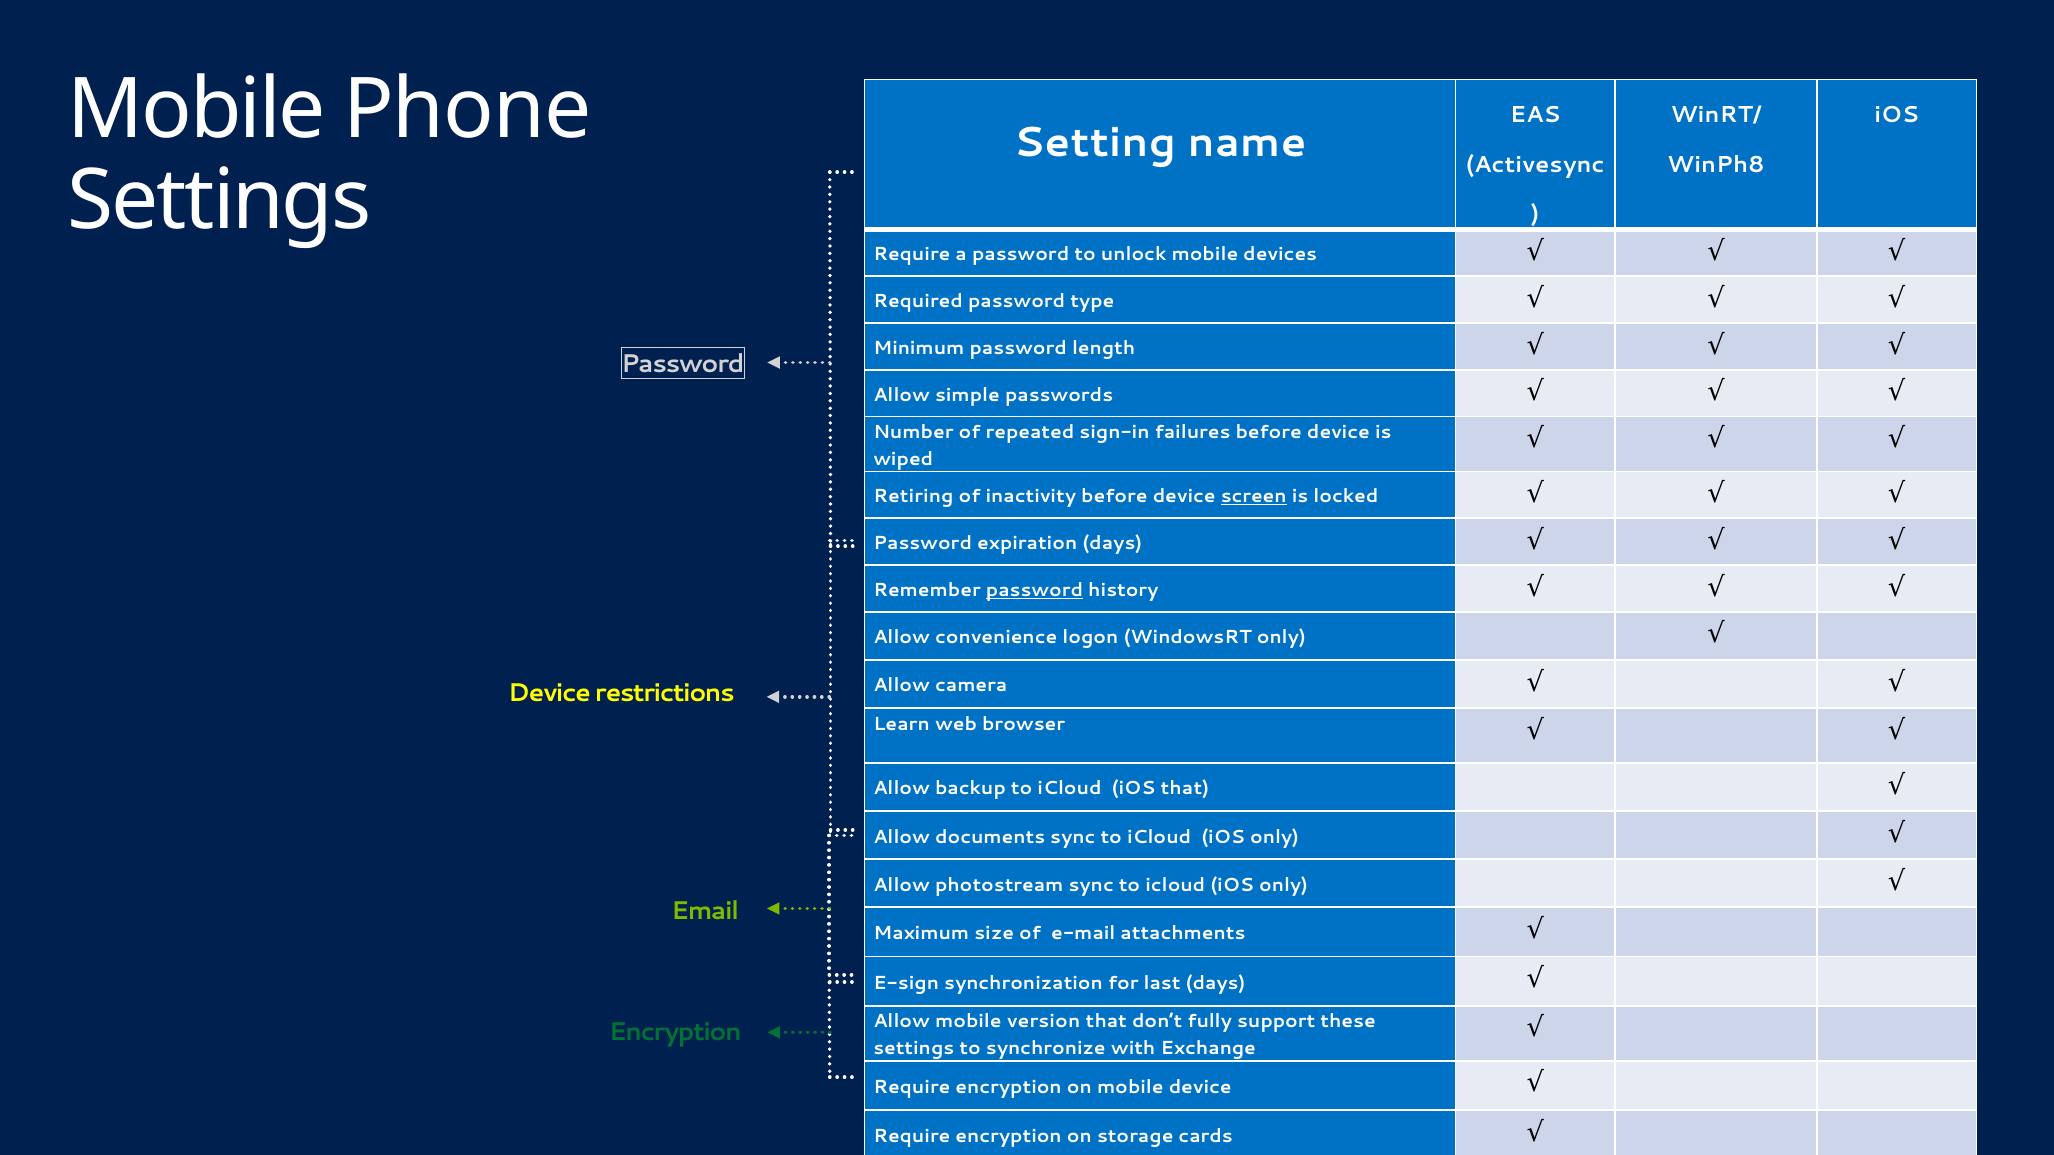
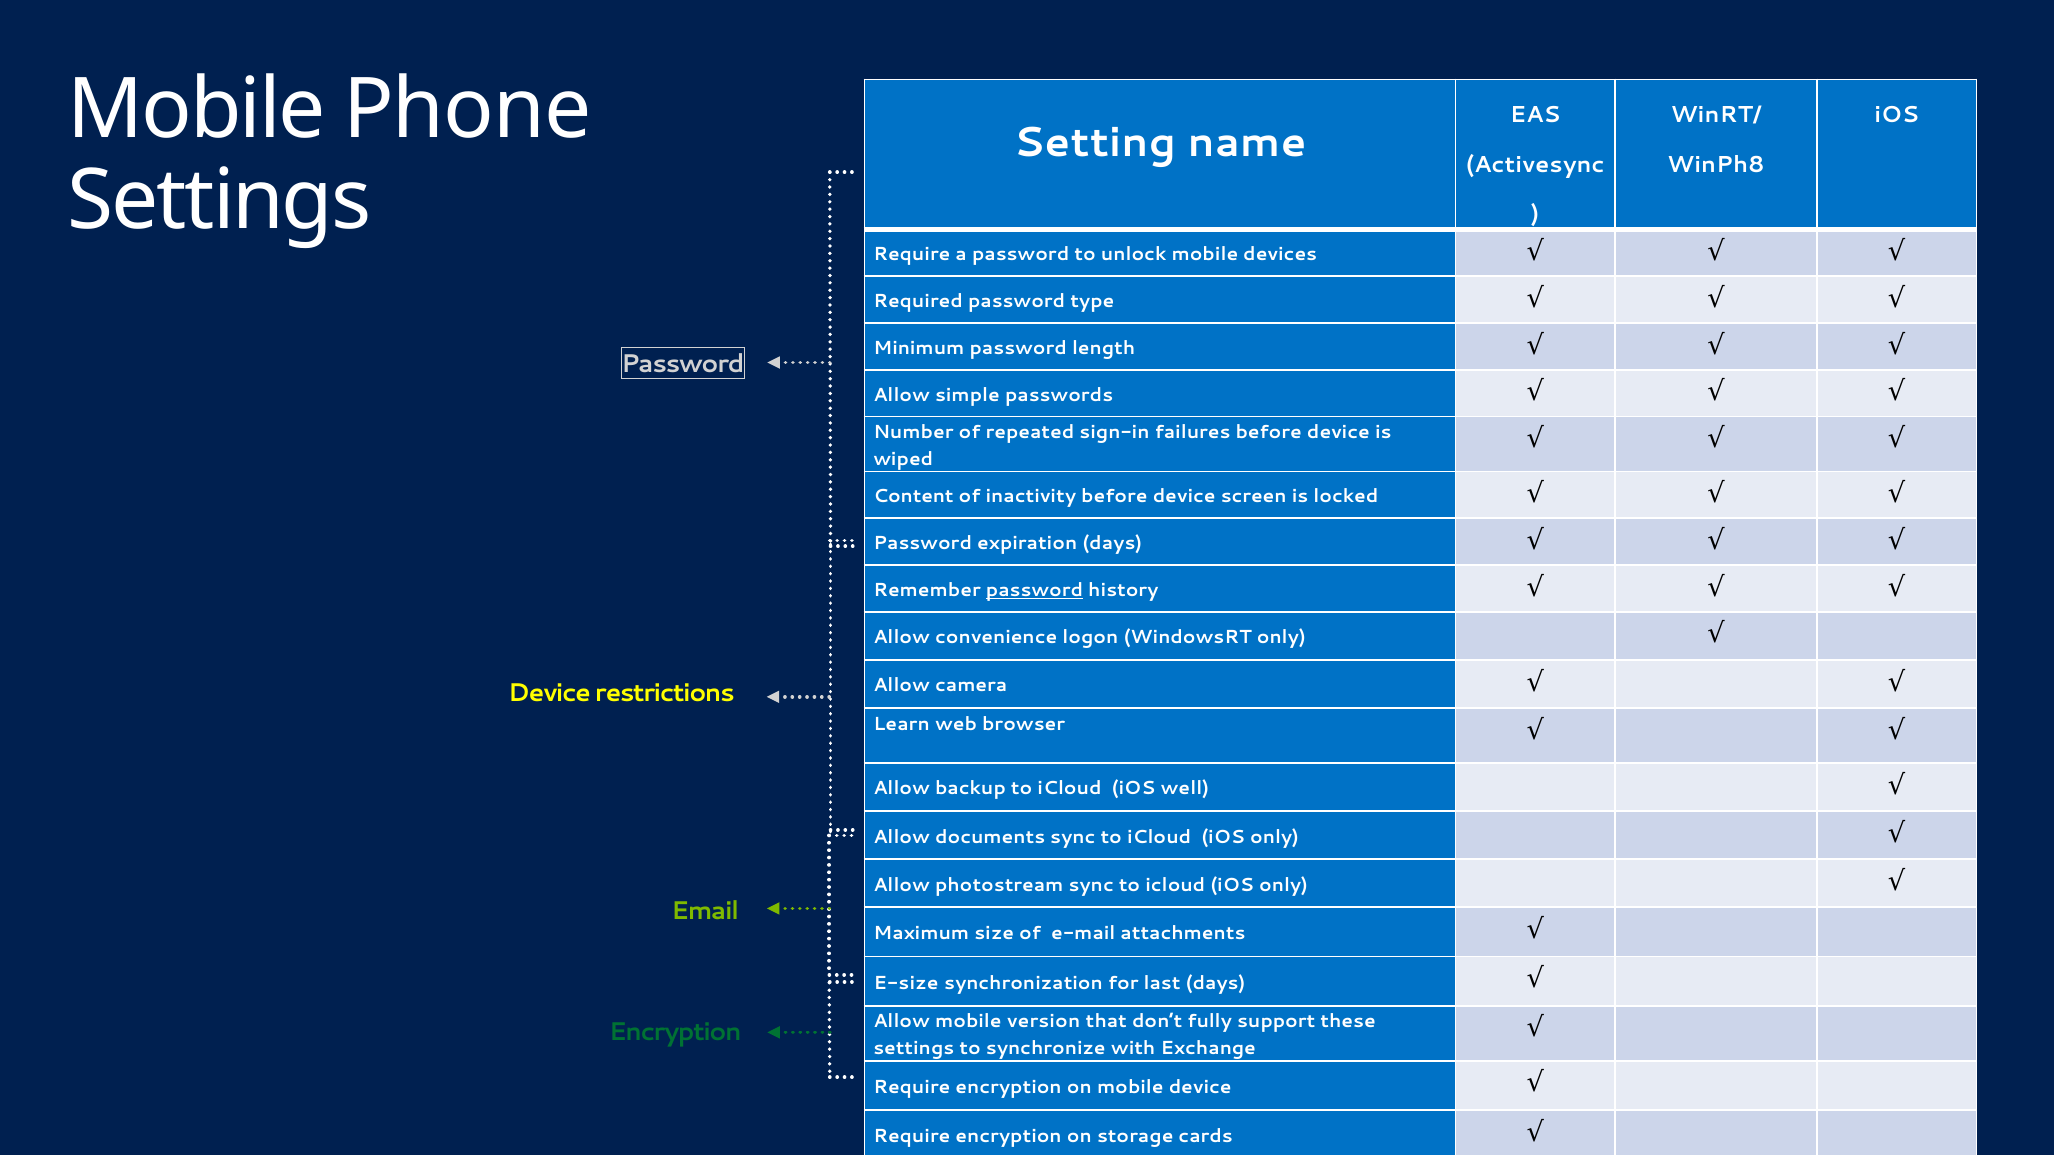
Retiring: Retiring -> Content (914, 497)
screen underline: present -> none (1254, 497)
iOS that: that -> well (1185, 789)
E-sign: E-sign -> E-size (906, 983)
